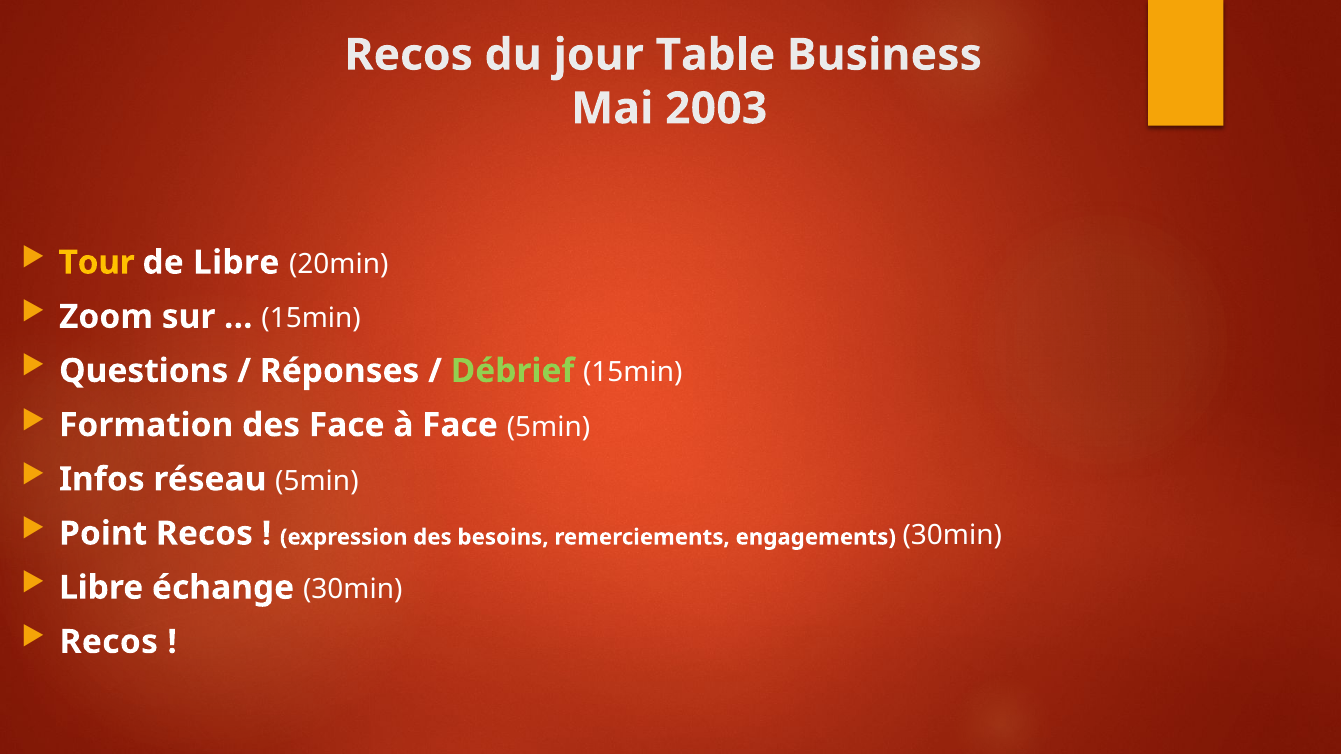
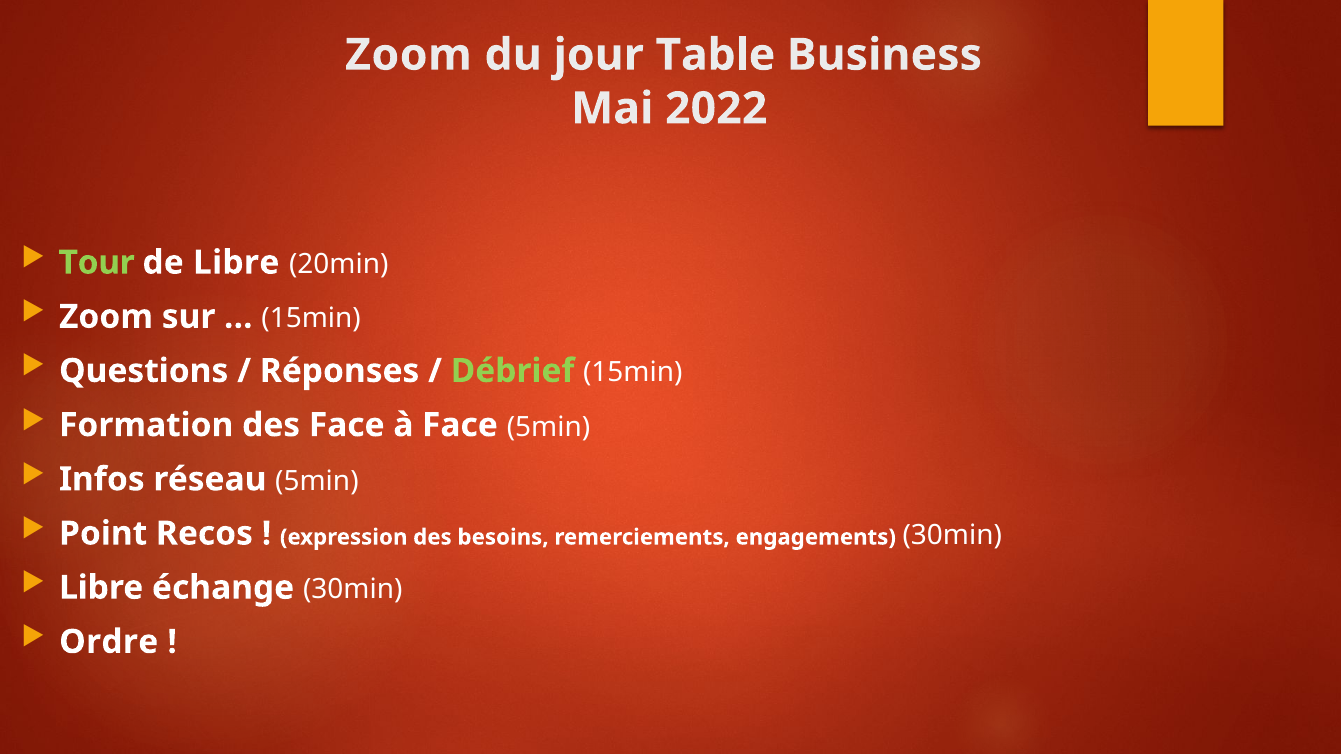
Recos: Recos -> Zoom (408, 55)
2003: 2003 -> 2022 (716, 109)
Tour colour: yellow -> light green (97, 263)
Recos: Recos -> Ordre (109, 642)
